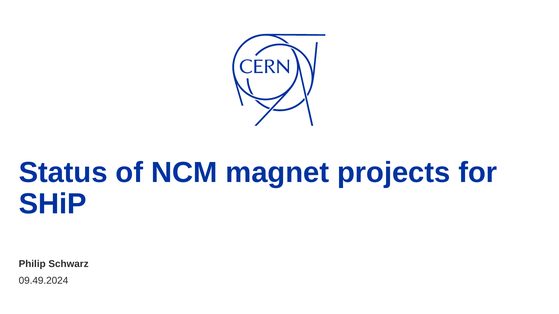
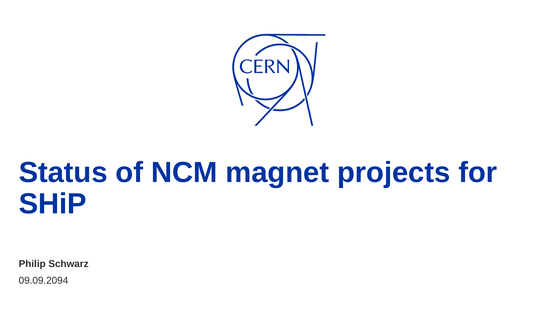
09.49.2024: 09.49.2024 -> 09.09.2094 (43, 281)
